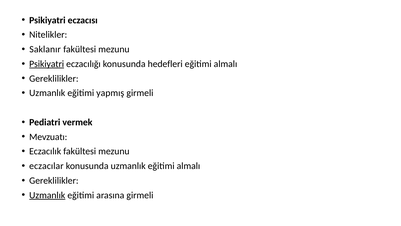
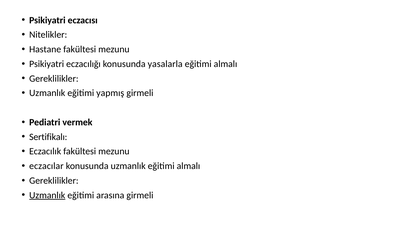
Saklanır: Saklanır -> Hastane (45, 49)
Psikiyatri underline: present -> none (47, 64)
hedefleri: hedefleri -> yasalarla (165, 64)
Mevzuatı: Mevzuatı -> Sertifikalı (48, 137)
